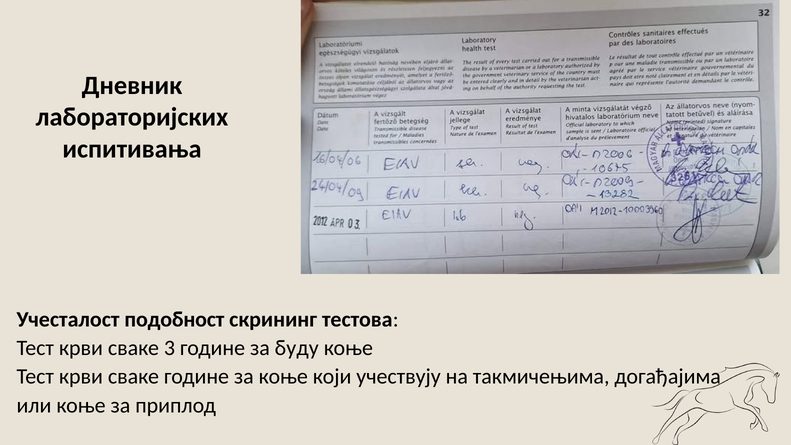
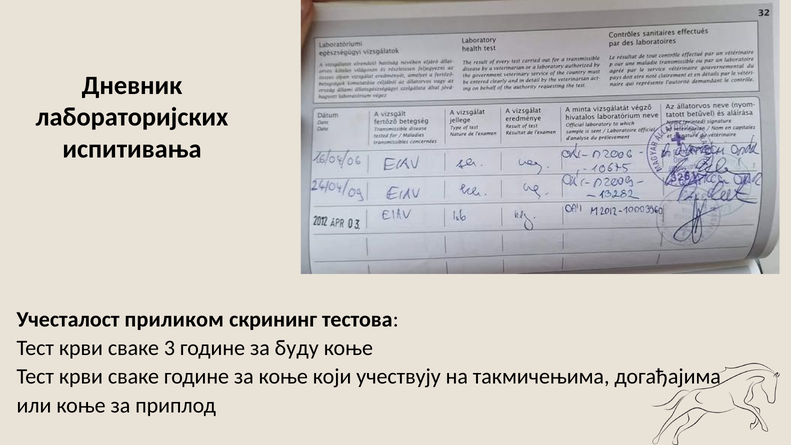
подобност: подобност -> приликом (174, 319)
